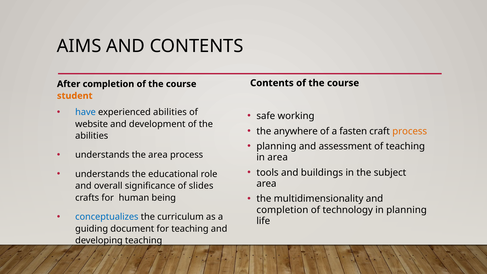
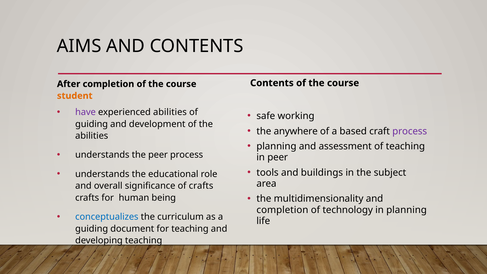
have colour: blue -> purple (86, 112)
website: website -> guiding (92, 124)
fasten: fasten -> based (353, 131)
process colour: orange -> purple (410, 131)
the area: area -> peer (158, 155)
in area: area -> peer (278, 157)
of slides: slides -> crafts (201, 186)
